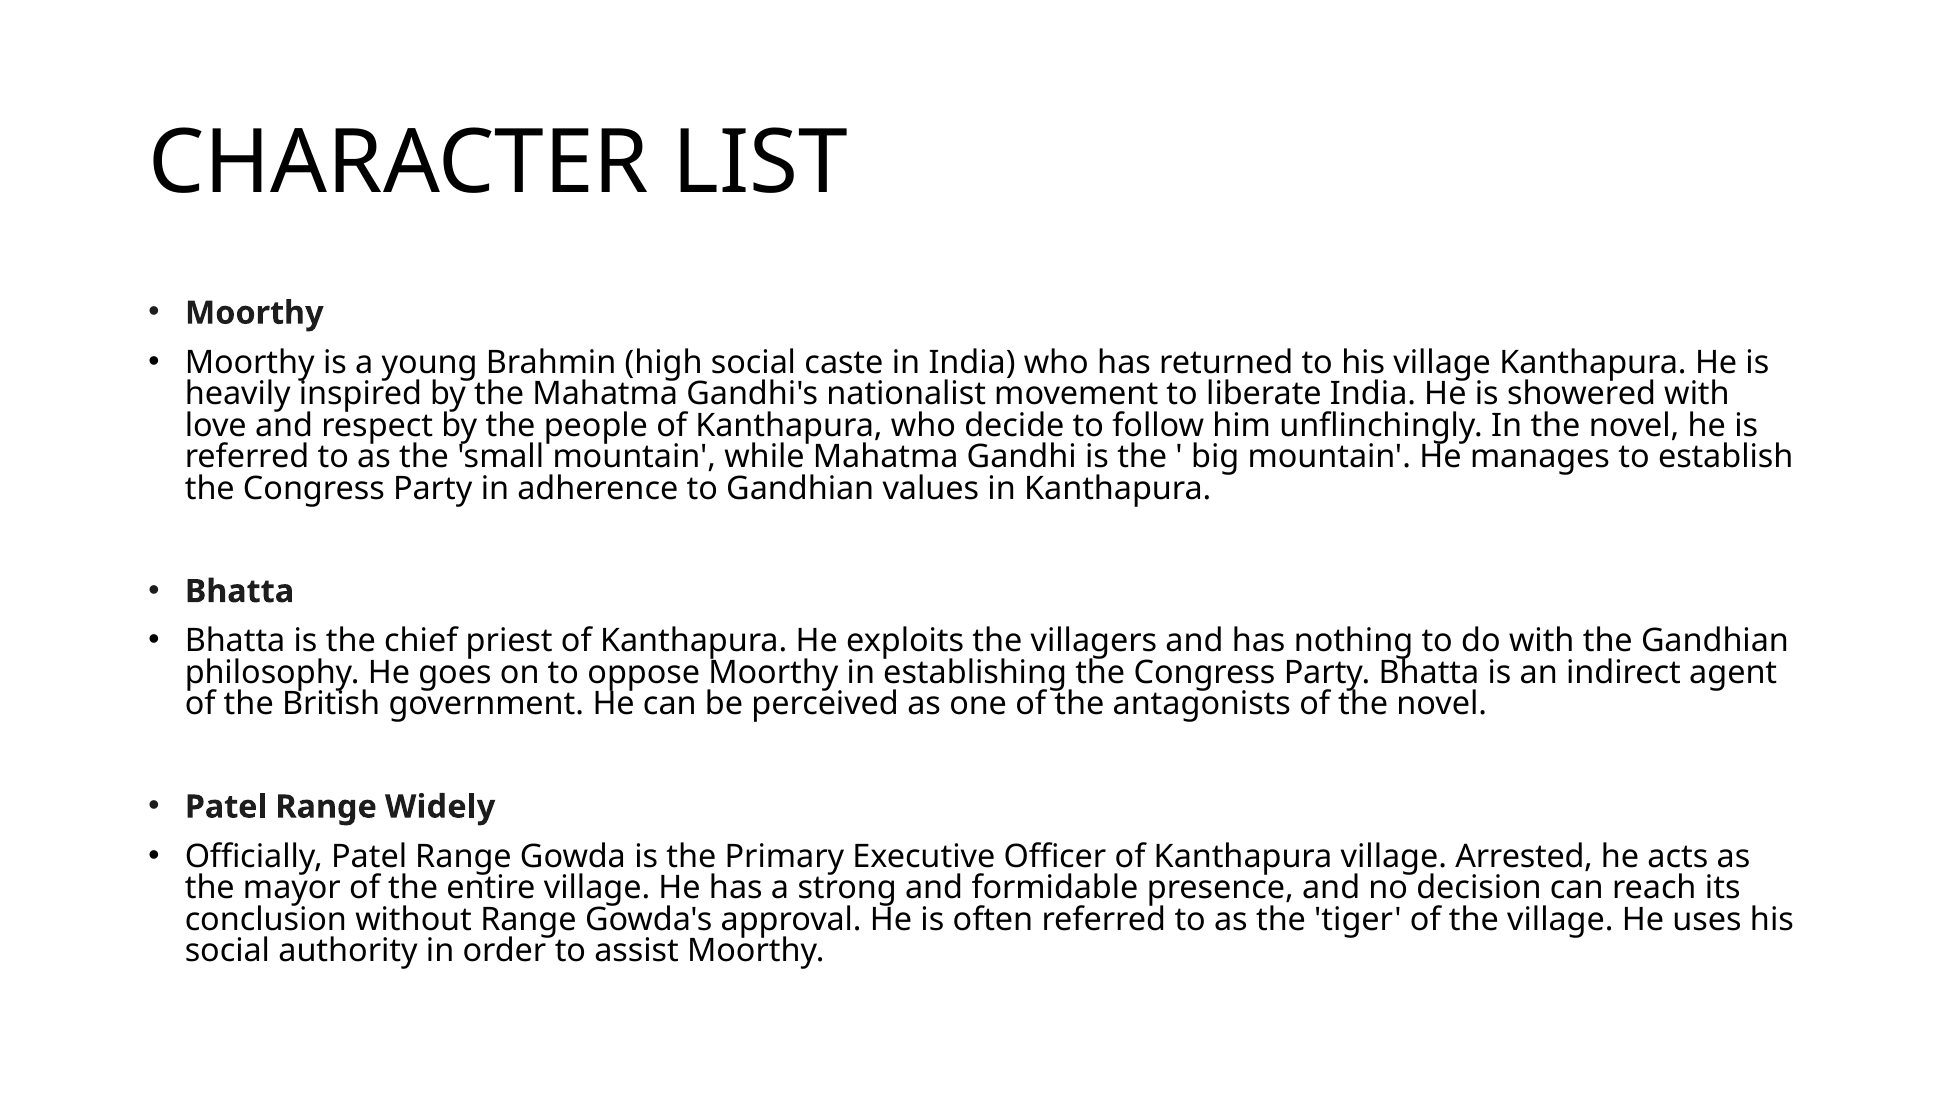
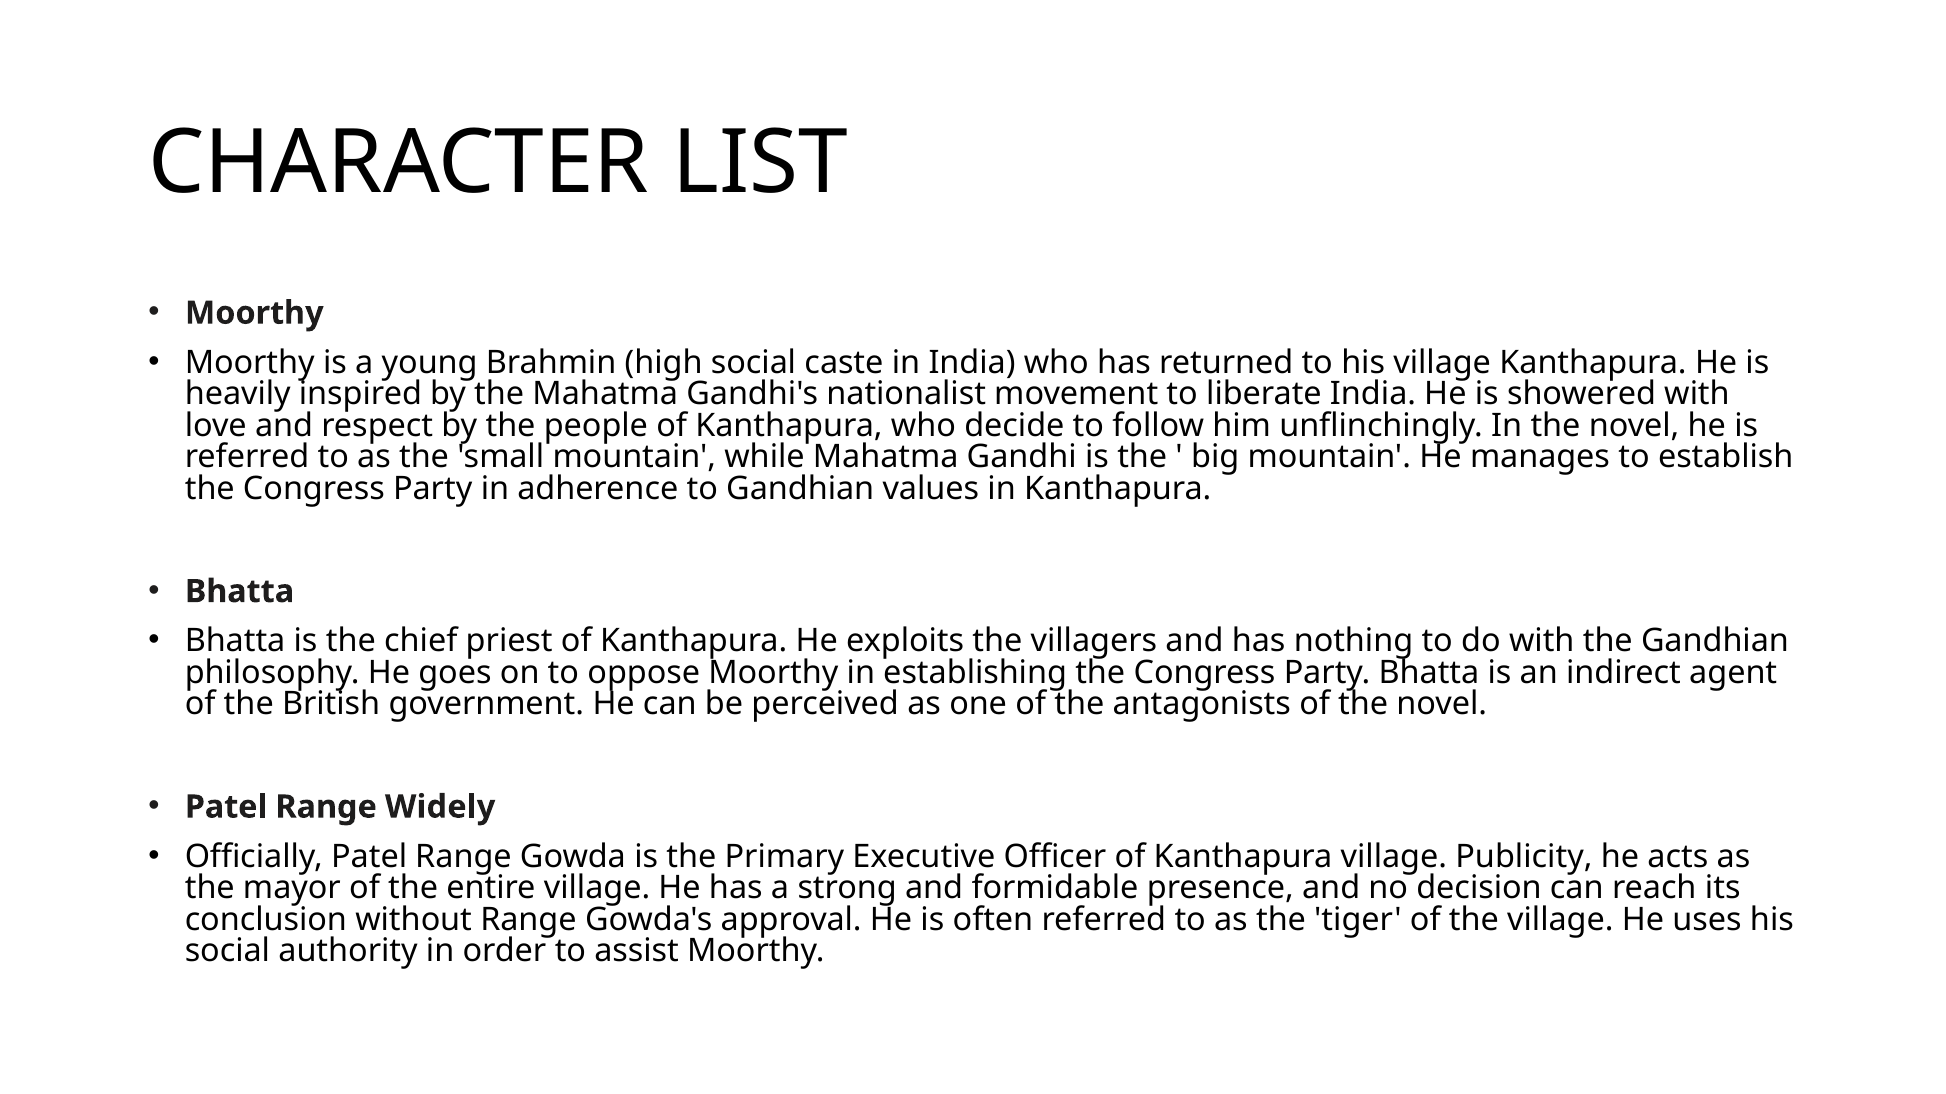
Arrested: Arrested -> Publicity (1524, 857)
